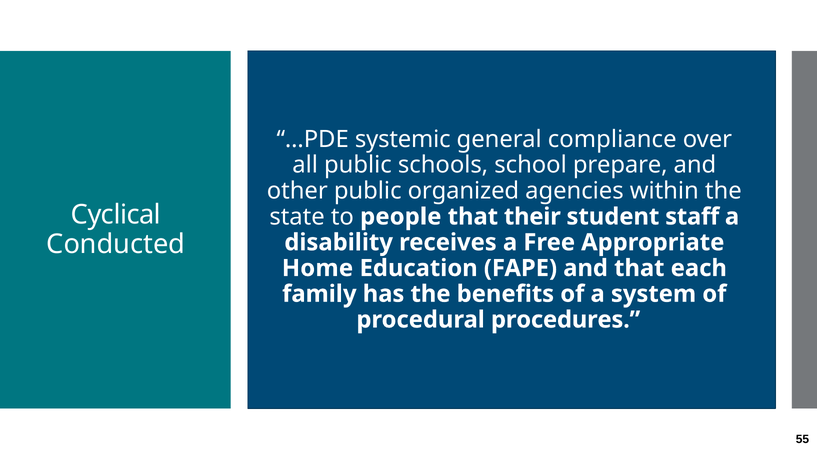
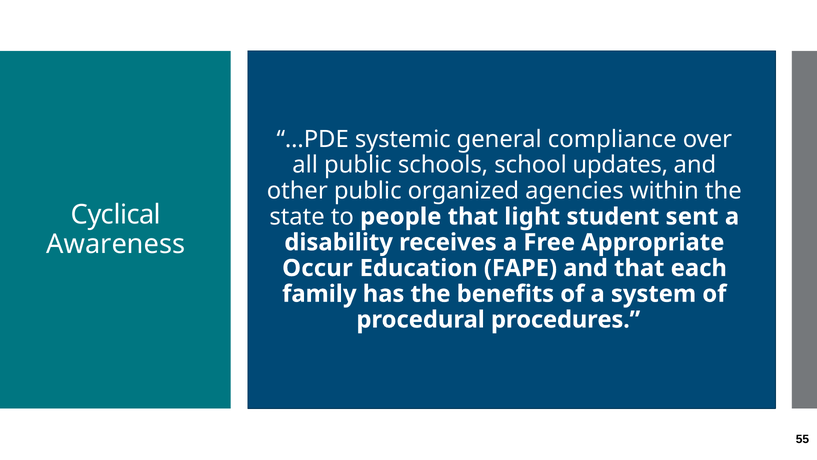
prepare: prepare -> updates (620, 165)
their: their -> light (532, 216)
staff: staff -> sent (692, 216)
Conducted: Conducted -> Awareness (116, 244)
Home: Home -> Occur (317, 268)
